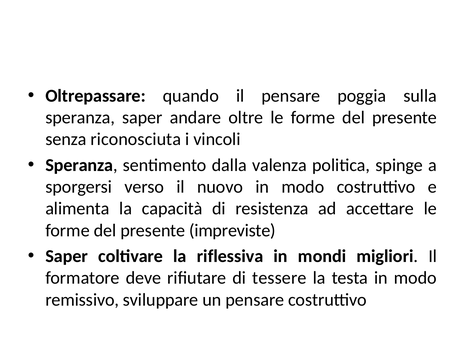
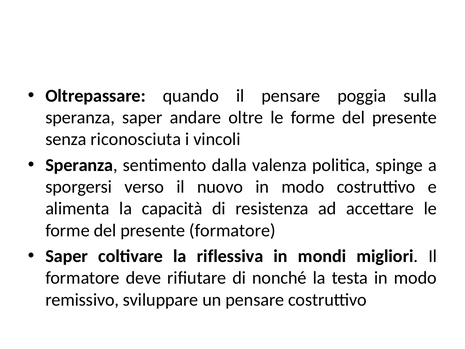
presente impreviste: impreviste -> formatore (232, 230)
tessere: tessere -> nonché (279, 278)
